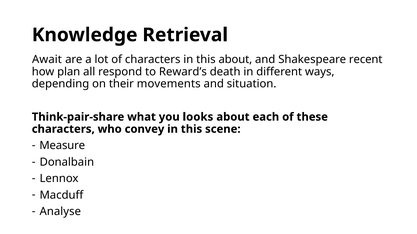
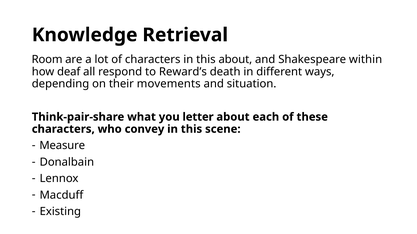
Await: Await -> Room (47, 60)
recent: recent -> within (366, 60)
plan: plan -> deaf (69, 72)
looks: looks -> letter (198, 117)
Analyse: Analyse -> Existing (60, 212)
